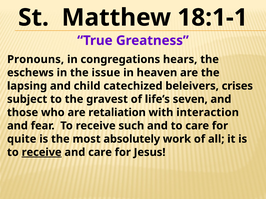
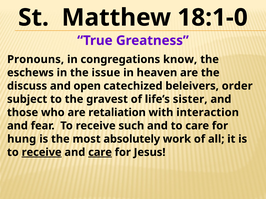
18:1-1: 18:1-1 -> 18:1-0 (213, 18)
hears: hears -> know (180, 60)
lapsing: lapsing -> discuss (27, 86)
child: child -> open (87, 86)
crises: crises -> order (237, 86)
seven: seven -> sister (190, 99)
quite: quite -> hung (22, 139)
care underline: none -> present (100, 153)
